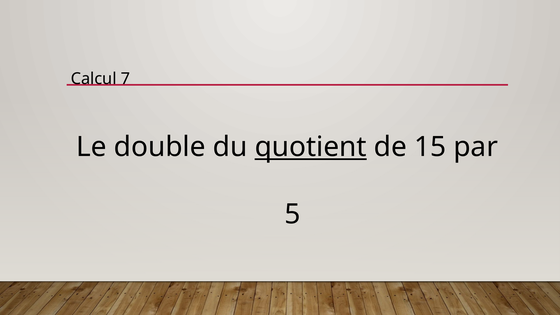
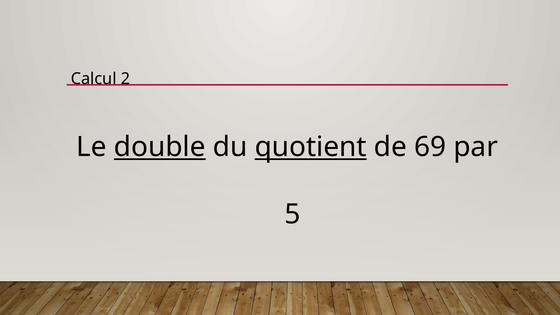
7: 7 -> 2 (125, 79)
double underline: none -> present (160, 147)
15: 15 -> 69 (430, 147)
